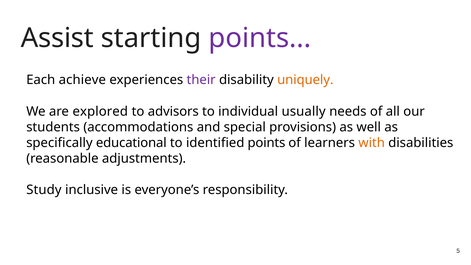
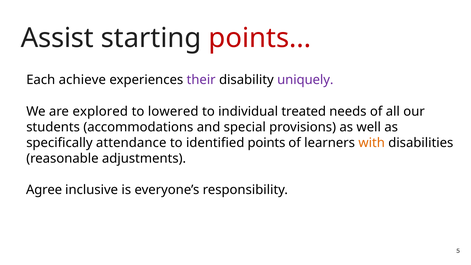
points colour: purple -> red (260, 38)
uniquely colour: orange -> purple (305, 80)
advisors: advisors -> lowered (173, 111)
usually: usually -> treated (304, 111)
educational: educational -> attendance (131, 143)
Study: Study -> Agree (44, 190)
